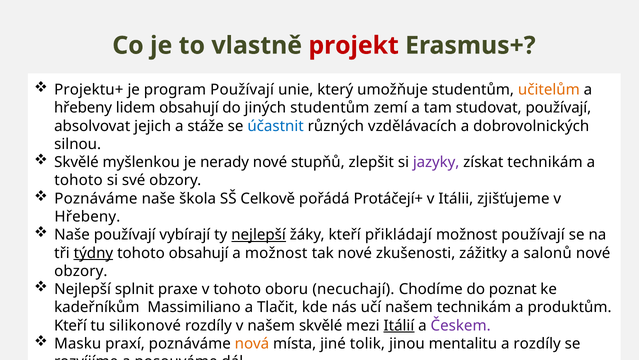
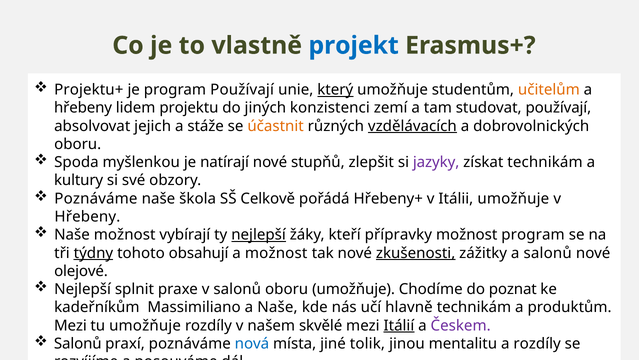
projekt colour: red -> blue (354, 45)
který underline: none -> present (335, 90)
lidem obsahují: obsahují -> projektu (189, 108)
jiných studentům: studentům -> konzistenci (330, 108)
účastnit colour: blue -> orange (276, 126)
vzdělávacích underline: none -> present (412, 126)
silnou: silnou -> oboru (78, 144)
Skvělé: Skvělé -> Spoda (76, 162)
nerady: nerady -> natírají (225, 162)
tohoto: tohoto -> kultury (79, 180)
Protáčejí+: Protáčejí+ -> Hřebeny+ (388, 198)
Itálii zjišťujeme: zjišťujeme -> umožňuje (513, 198)
Naše používají: používají -> možnost (125, 235)
přikládají: přikládají -> přípravky (398, 235)
možnost používají: používají -> program (533, 235)
zkušenosti underline: none -> present (416, 253)
obzory: obzory -> olejové (81, 271)
v tohoto: tohoto -> salonů (237, 289)
oboru necuchají: necuchají -> umožňuje (354, 289)
a Tlačit: Tlačit -> Naše (277, 307)
učí našem: našem -> hlavně (409, 307)
Kteří: Kteří -> Mezi (70, 325)
tu silikonové: silikonové -> umožňuje (145, 325)
Masku: Masku -> Salonů (78, 343)
nová colour: orange -> blue (252, 343)
